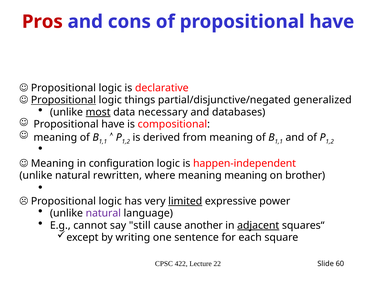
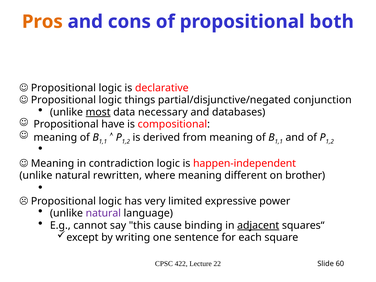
Pros colour: red -> orange (42, 22)
of propositional have: have -> both (332, 22)
Propositional underline: present -> none (63, 100)
generalized: generalized -> conjunction (323, 100)
configuration: configuration -> contradiction (121, 163)
meaning meaning: meaning -> different (246, 176)
limited underline: present -> none (185, 201)
still: still -> this (140, 225)
another: another -> binding (203, 225)
